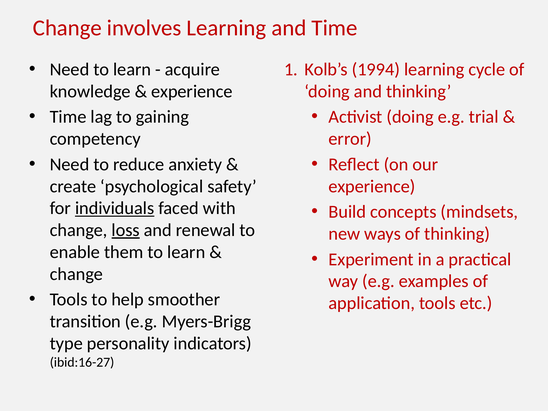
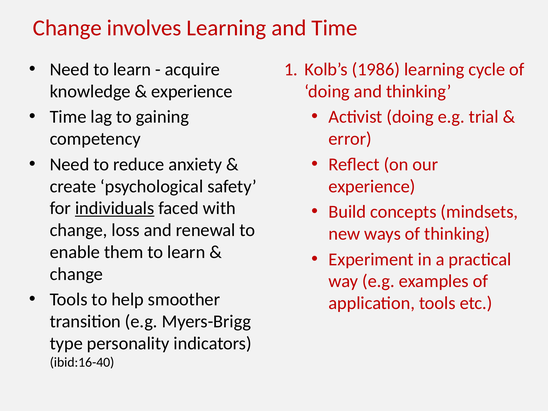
1994: 1994 -> 1986 (376, 69)
loss underline: present -> none (126, 230)
ibid:16-27: ibid:16-27 -> ibid:16-40 (82, 362)
